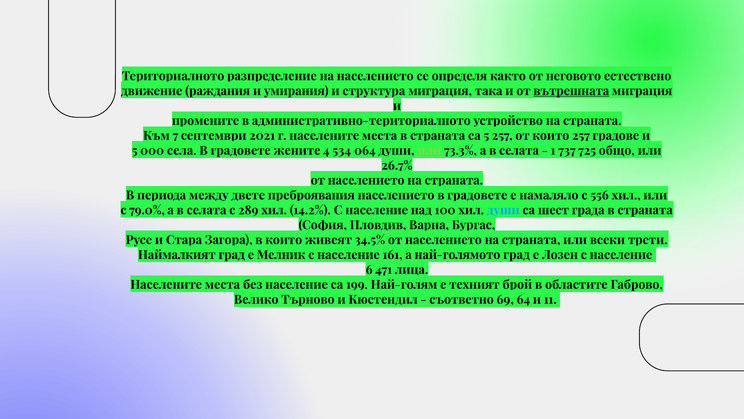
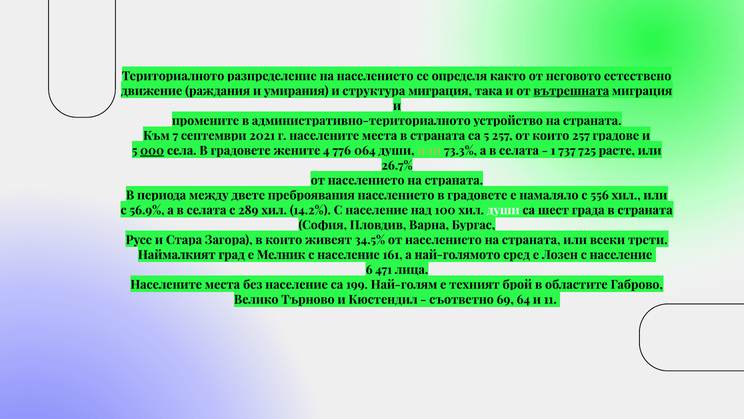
000 underline: none -> present (152, 150)
534: 534 -> 776 (342, 150)
общо: общо -> расте (617, 150)
79.0%: 79.0% -> 56.9% (147, 210)
души colour: light blue -> white (503, 210)
най-голямото град: град -> сред (517, 255)
